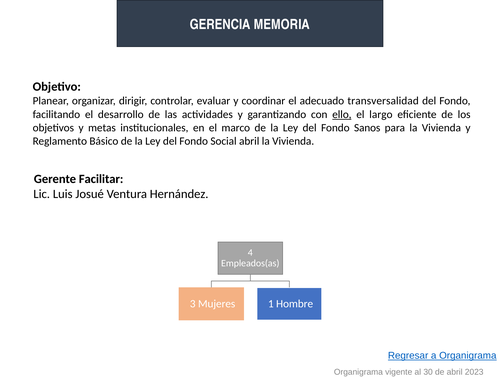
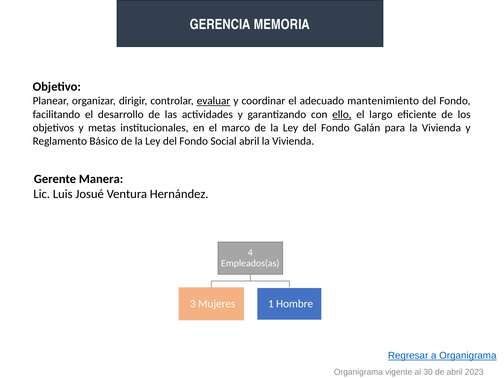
evaluar underline: none -> present (214, 101)
transversalidad: transversalidad -> mantenimiento (383, 101)
Sanos: Sanos -> Galán (367, 128)
Facilitar: Facilitar -> Manera (101, 179)
